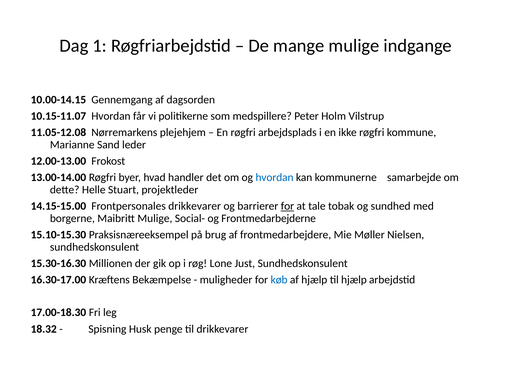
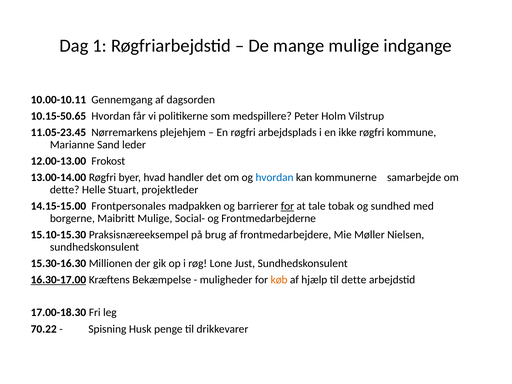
10.00-14.15: 10.00-14.15 -> 10.00-10.11 (58, 100)
10.15-11.07: 10.15-11.07 -> 10.15-50.65 (58, 116)
11.05-12.08: 11.05-12.08 -> 11.05-23.45 (58, 133)
Frontpersonales drikkevarer: drikkevarer -> madpakken (195, 206)
16.30-17.00 underline: none -> present (58, 280)
køb colour: blue -> orange (279, 280)
til hjælp: hjælp -> dette (354, 280)
18.32: 18.32 -> 70.22 (44, 329)
